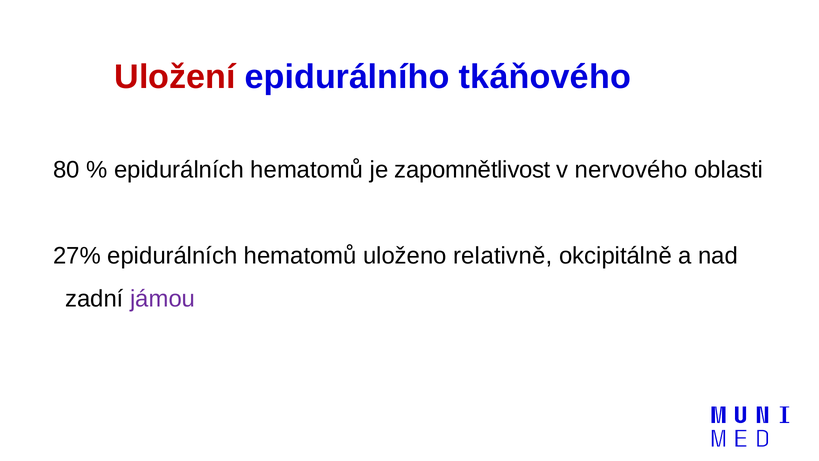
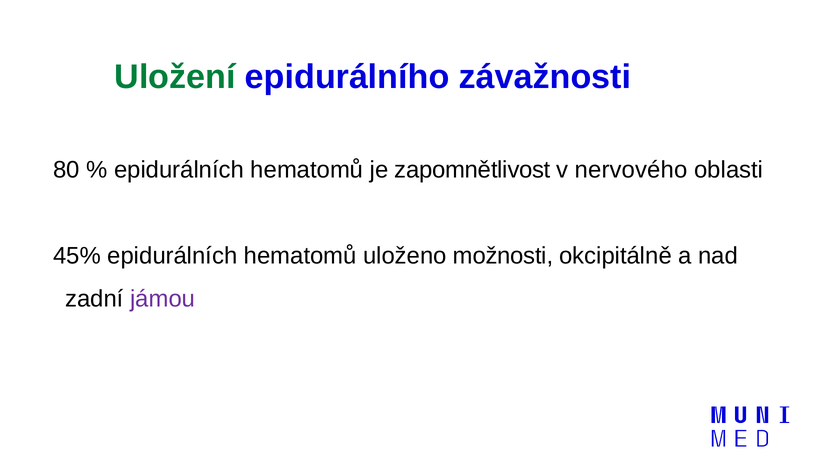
Uložení colour: red -> green (175, 77)
tkáňového: tkáňového -> závažnosti (545, 77)
27%: 27% -> 45% (77, 256)
relativně: relativně -> možnosti (503, 256)
